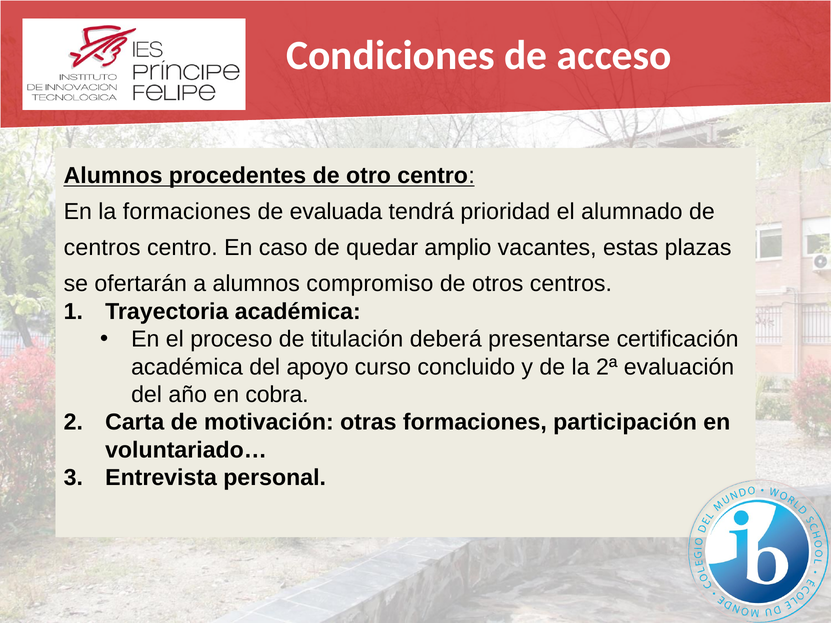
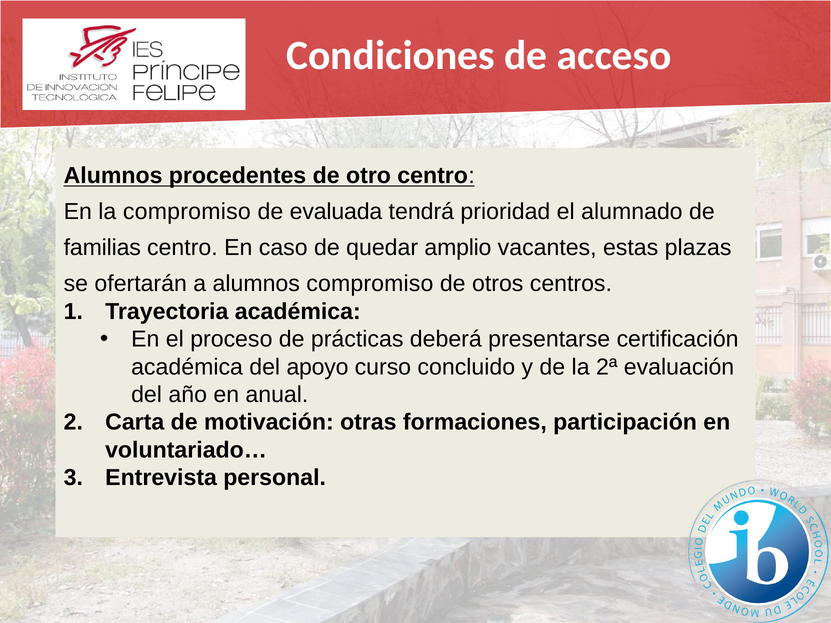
la formaciones: formaciones -> compromiso (187, 212)
centros: centros -> familias (102, 248)
titulación: titulación -> prácticas (357, 339)
cobra: cobra -> anual (277, 395)
